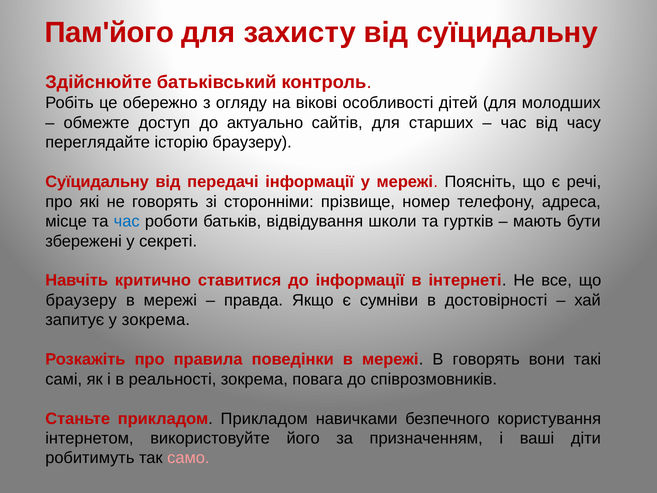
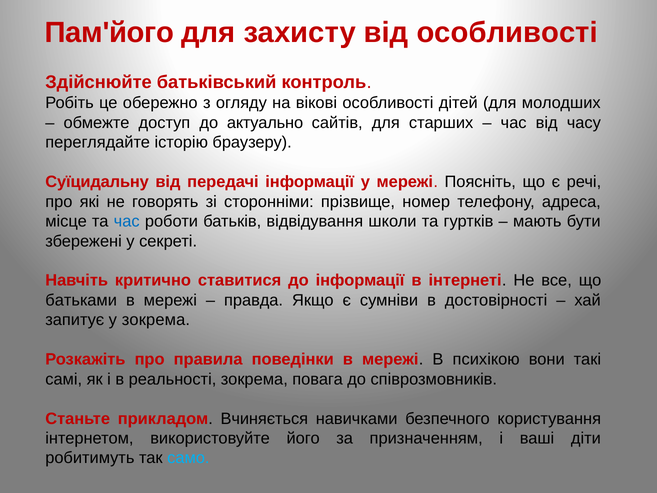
від суїцидальну: суїцидальну -> особливості (507, 33)
браузеру: браузеру -> батьками (81, 300)
В говорять: говорять -> психікою (486, 359)
прикладом Прикладом: Прикладом -> Вчиняється (264, 418)
само colour: pink -> light blue (188, 458)
